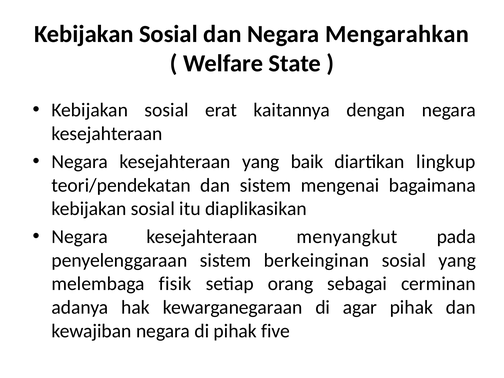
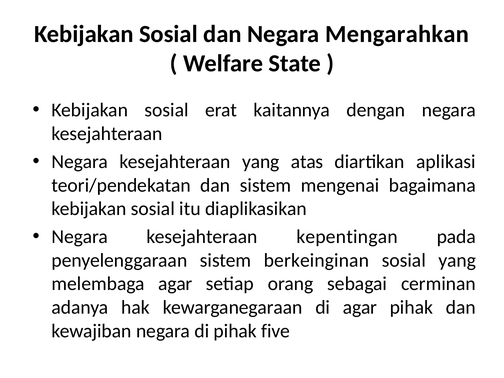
baik: baik -> atas (307, 162)
lingkup: lingkup -> aplikasi (446, 162)
menyangkut: menyangkut -> kepentingan (347, 237)
melembaga fisik: fisik -> agar (175, 284)
